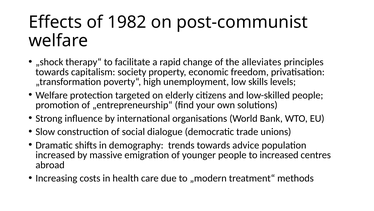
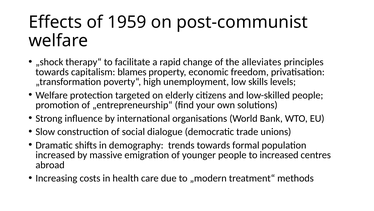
1982: 1982 -> 1959 (127, 22)
society: society -> blames (132, 72)
advice: advice -> formal (246, 145)
